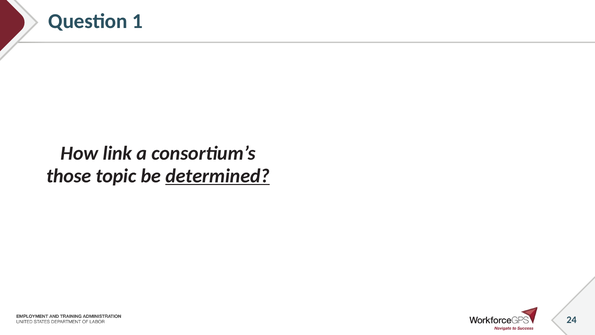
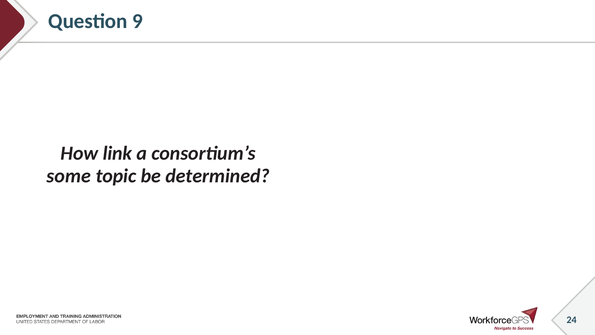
1: 1 -> 9 (138, 21)
those: those -> some (69, 176)
determined underline: present -> none (218, 176)
